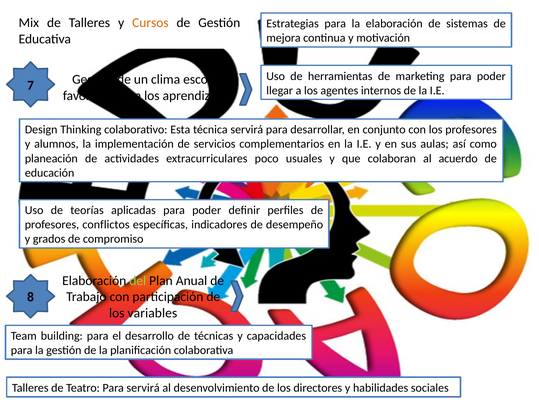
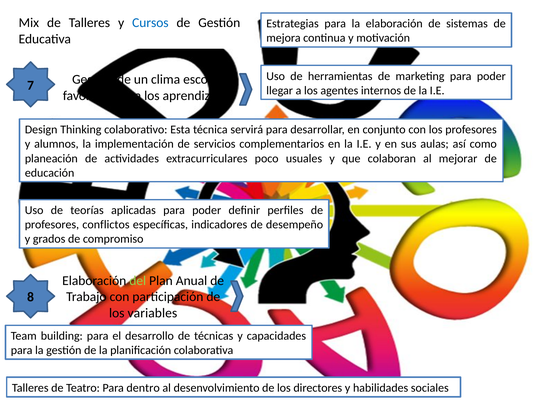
Cursos colour: orange -> blue (150, 23)
acuerdo: acuerdo -> mejorar (458, 158)
Para servirá: servirá -> dentro (143, 388)
